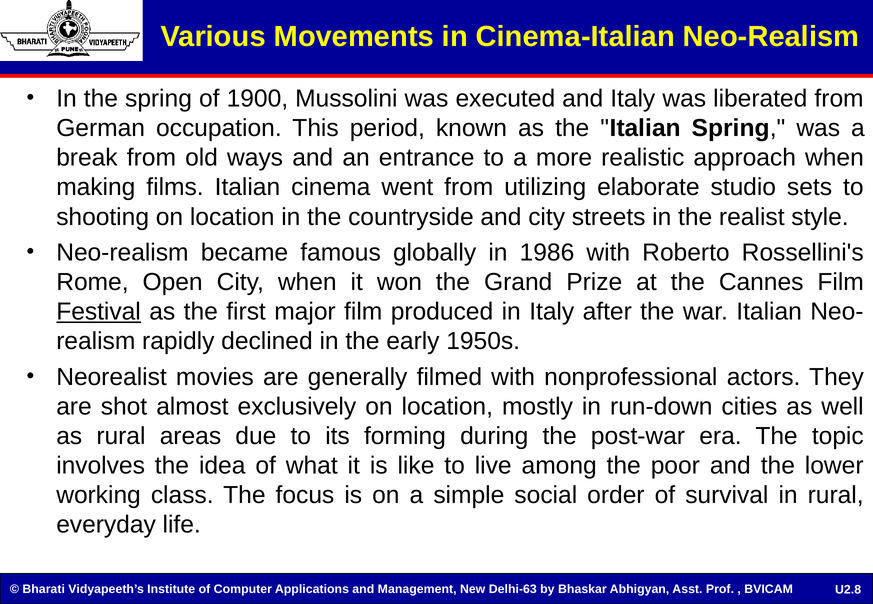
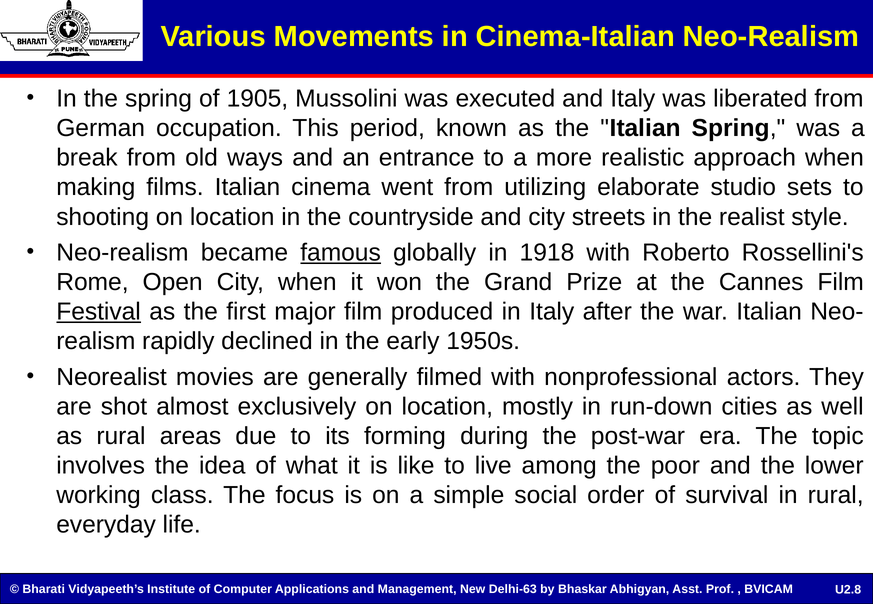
1900: 1900 -> 1905 (257, 99)
famous underline: none -> present (341, 253)
1986: 1986 -> 1918 (547, 253)
